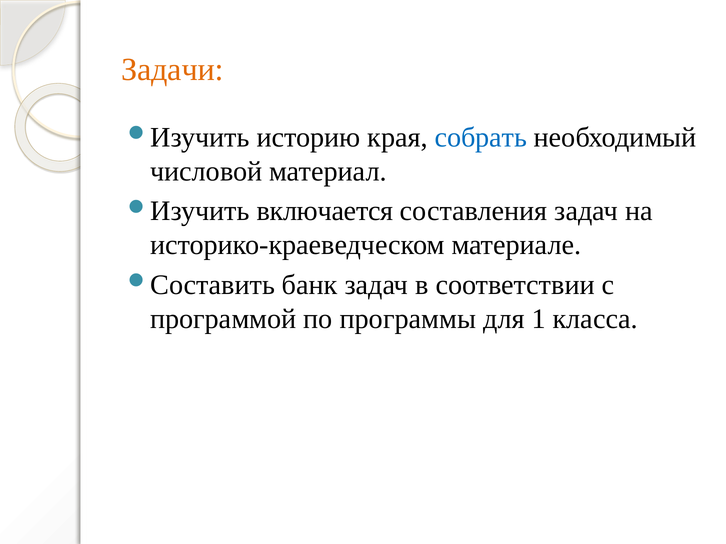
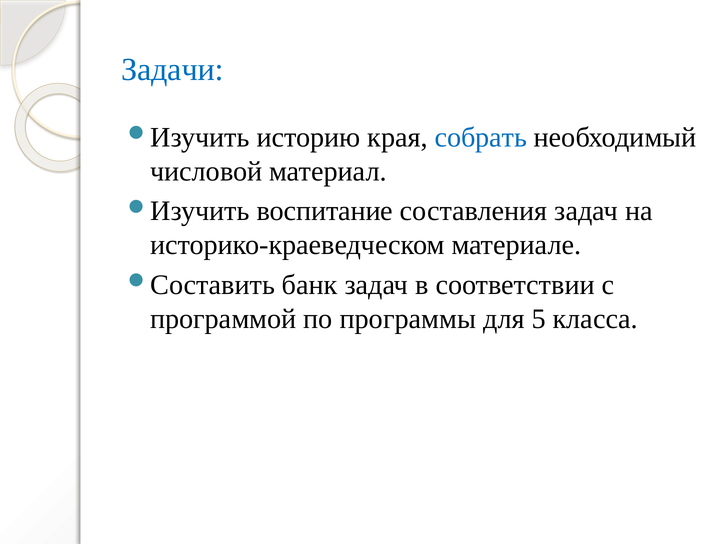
Задачи colour: orange -> blue (172, 69)
включается: включается -> воспитание (325, 211)
1: 1 -> 5 (539, 319)
